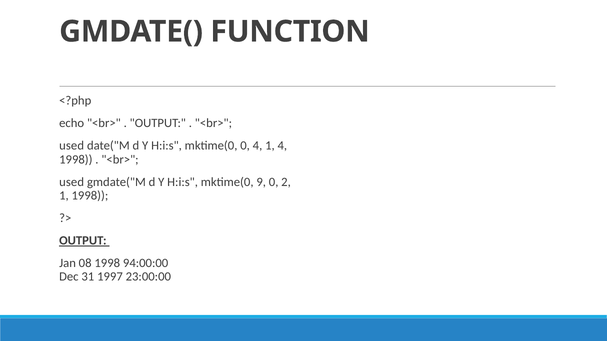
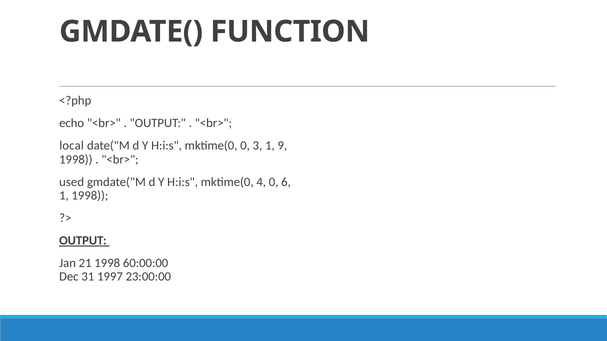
used: used -> local (72, 146)
0 4: 4 -> 3 (258, 146)
1 4: 4 -> 9 (282, 146)
9: 9 -> 4 (261, 182)
2: 2 -> 6 (286, 182)
08: 08 -> 21 (85, 263)
94:00:00: 94:00:00 -> 60:00:00 (146, 263)
